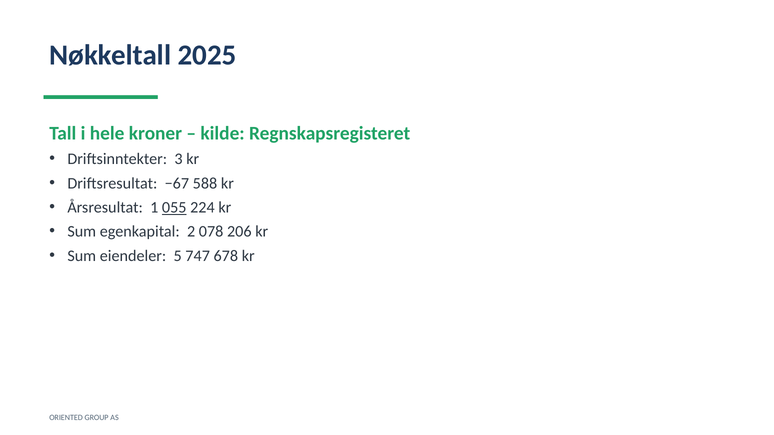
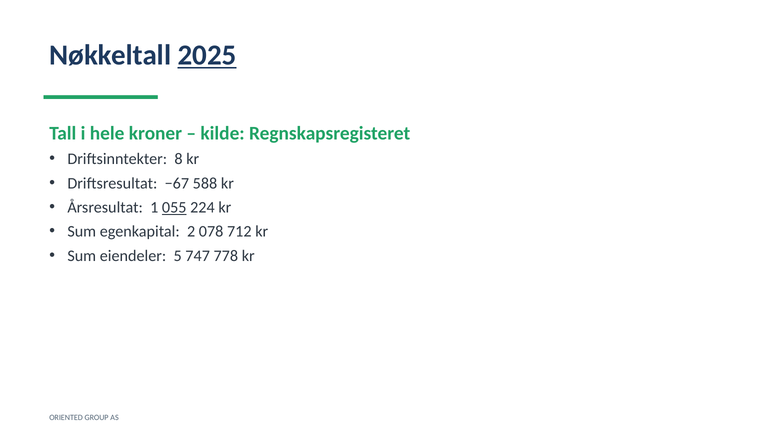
2025 underline: none -> present (207, 55)
3: 3 -> 8 (179, 159)
206: 206 -> 712 (239, 232)
678: 678 -> 778 (226, 256)
